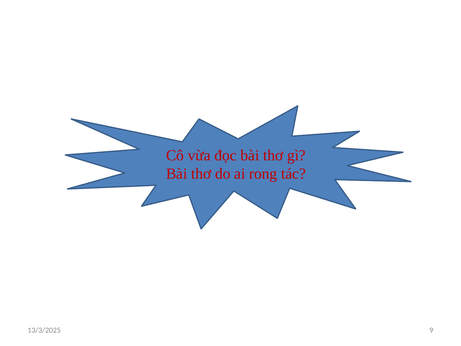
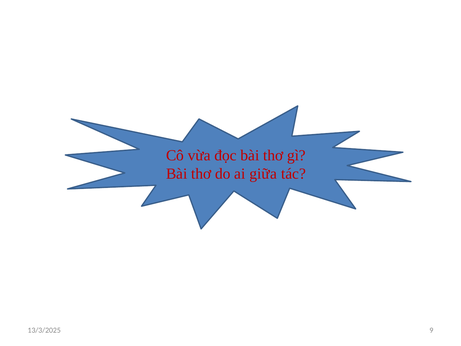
rong: rong -> giữa (263, 174)
